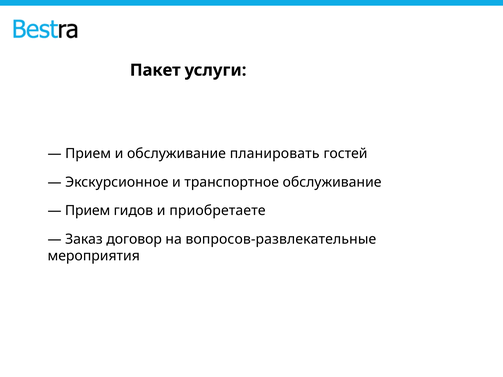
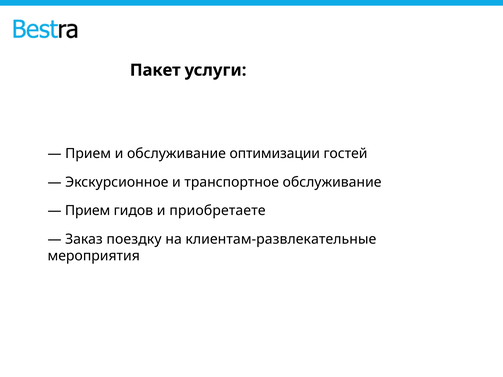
планировать: планировать -> оптимизации (275, 154)
договор: договор -> поездку (134, 239)
вопросов-развлекательные: вопросов-развлекательные -> клиентам-развлекательные (281, 239)
